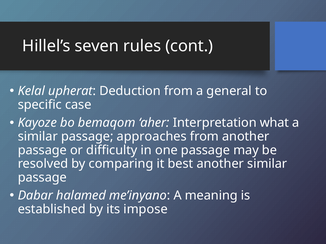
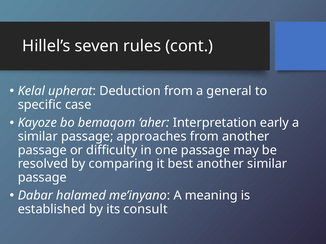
what: what -> early (274, 123)
impose: impose -> consult (146, 210)
